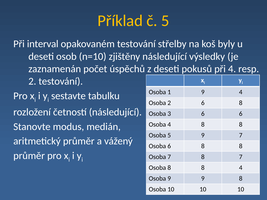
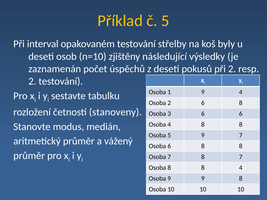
při 4: 4 -> 2 (232, 69)
četností následující: následující -> stanoveny (115, 112)
